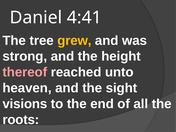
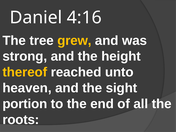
4:41: 4:41 -> 4:16 (84, 18)
thereof colour: pink -> yellow (25, 72)
visions: visions -> portion (25, 104)
